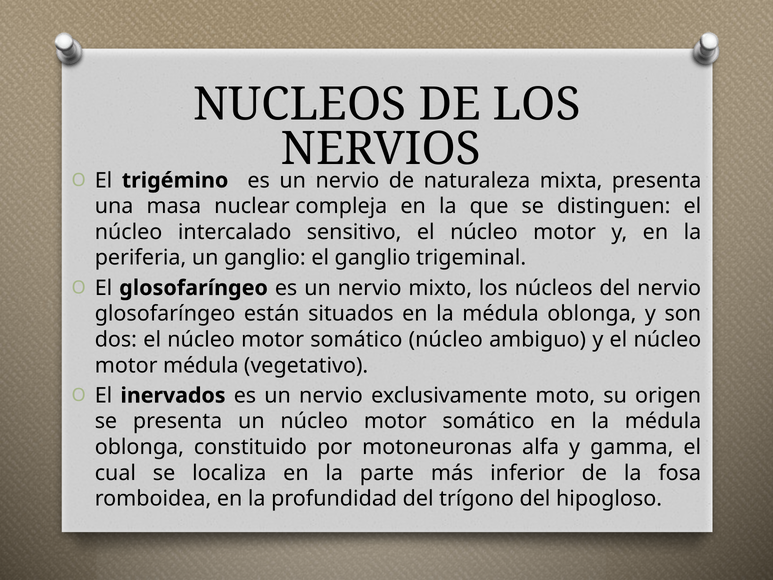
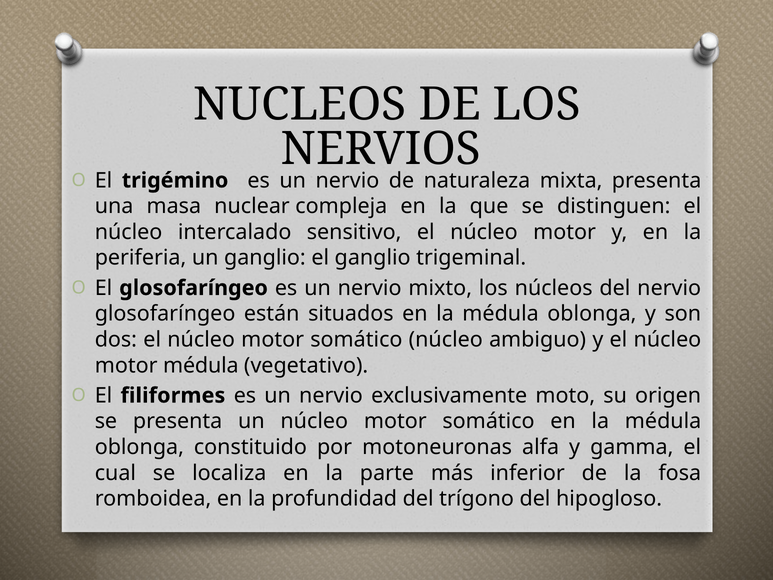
inervados: inervados -> filiformes (173, 395)
